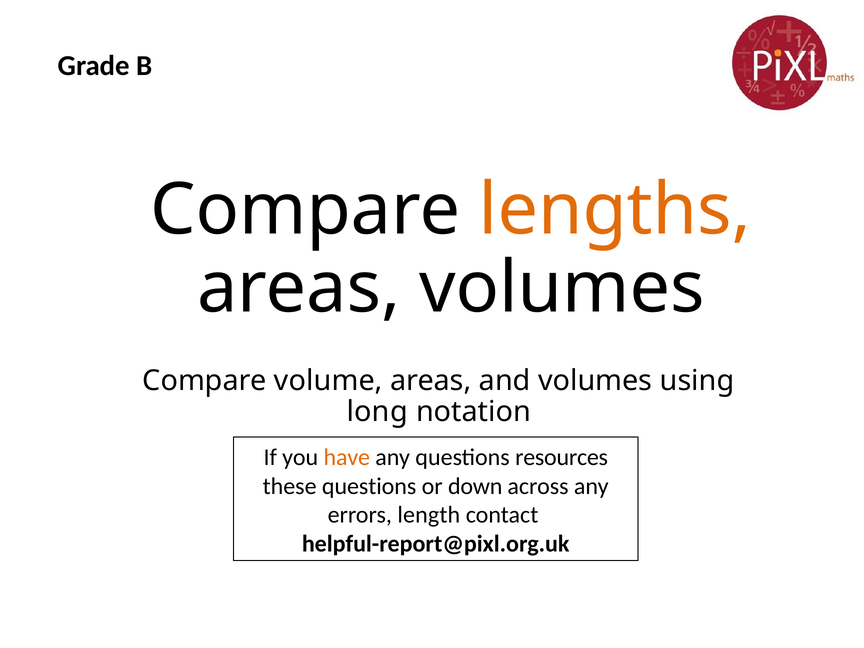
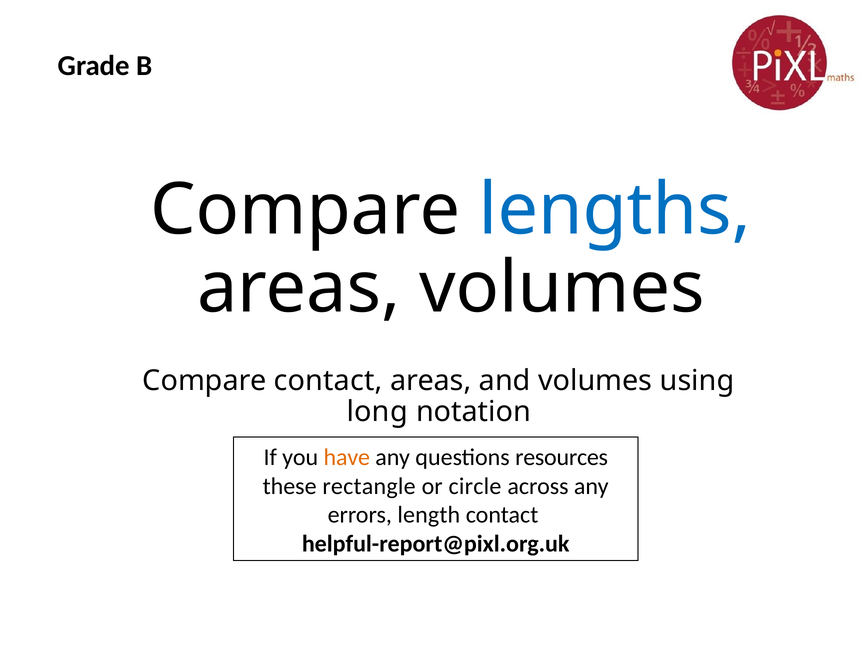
lengths colour: orange -> blue (615, 210)
Compare volume: volume -> contact (328, 381)
these questions: questions -> rectangle (369, 486)
down: down -> circle (475, 486)
